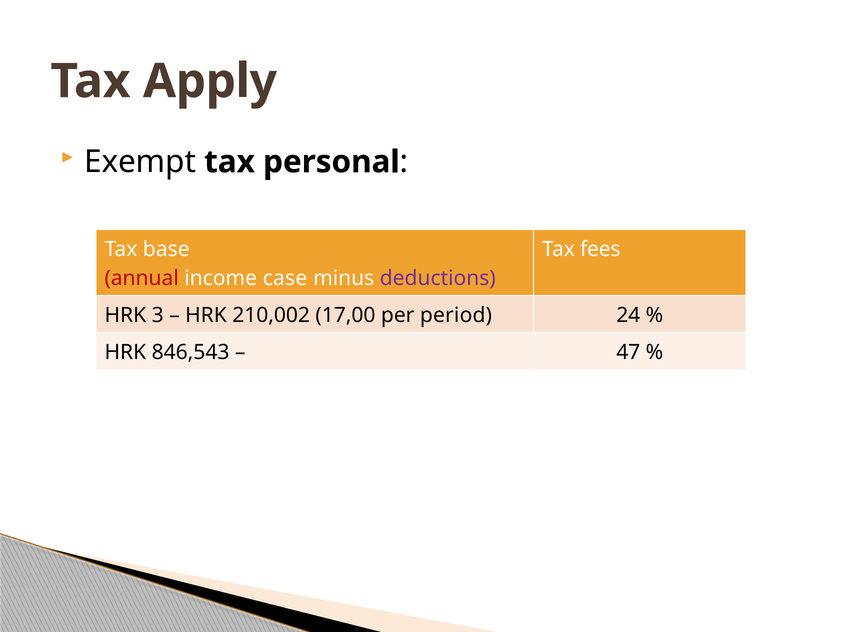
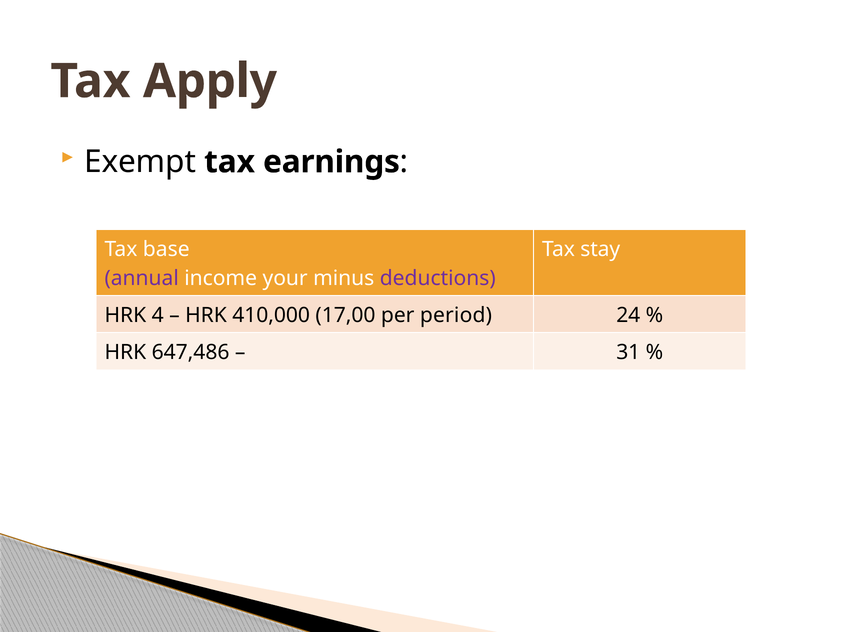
personal: personal -> earnings (331, 162)
fees: fees -> stay (600, 249)
annual colour: red -> purple (142, 278)
case: case -> your (285, 278)
3: 3 -> 4 (158, 315)
210,002: 210,002 -> 410,000 (271, 315)
846,543: 846,543 -> 647,486 (191, 352)
47: 47 -> 31 (628, 352)
